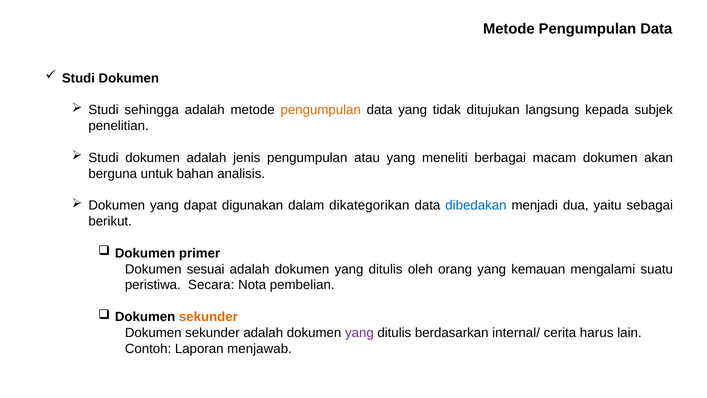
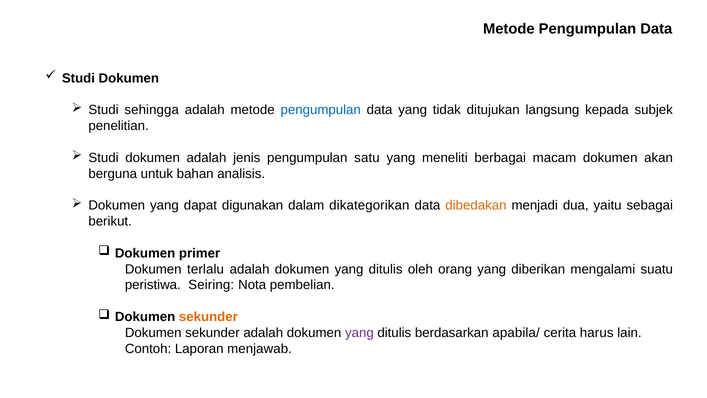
pengumpulan colour: orange -> blue (321, 110)
atau: atau -> satu (367, 158)
dibedakan colour: blue -> orange (476, 205)
sesuai: sesuai -> terlalu (206, 269)
kemauan: kemauan -> diberikan (538, 269)
Secara: Secara -> Seiring (211, 285)
internal/: internal/ -> apabila/ (516, 333)
